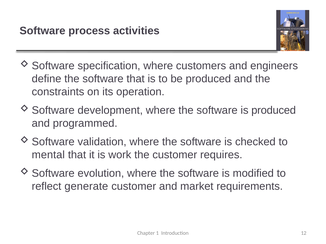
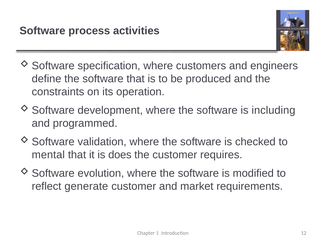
is produced: produced -> including (273, 110)
work: work -> does (120, 155)
